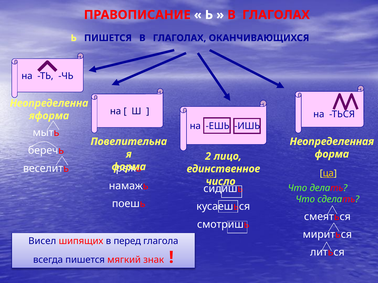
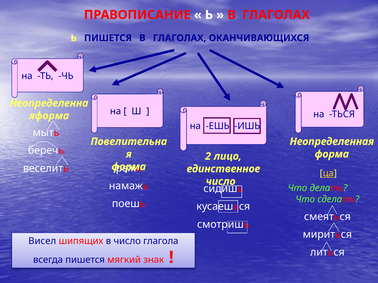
в перед: перед -> число (127, 241)
